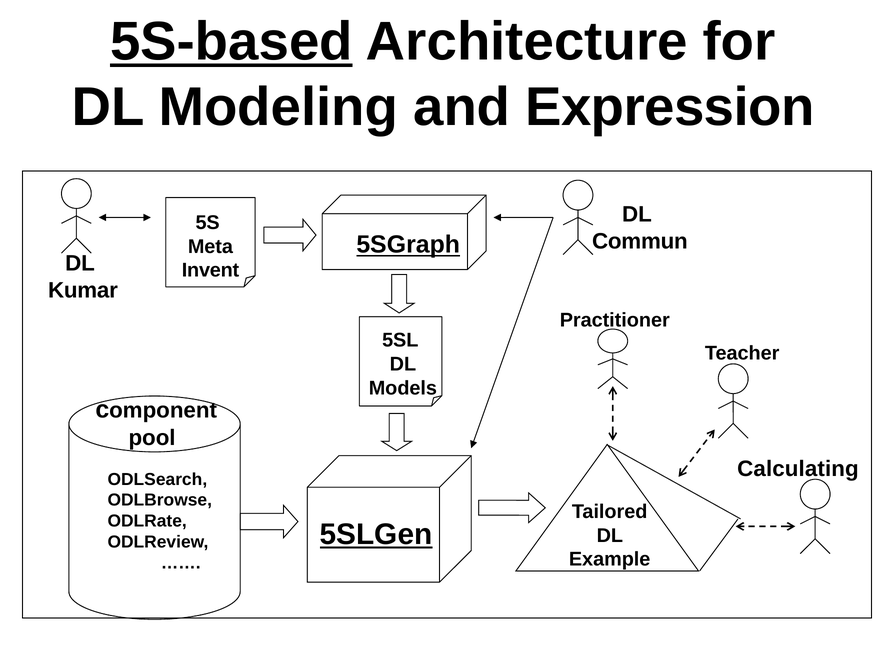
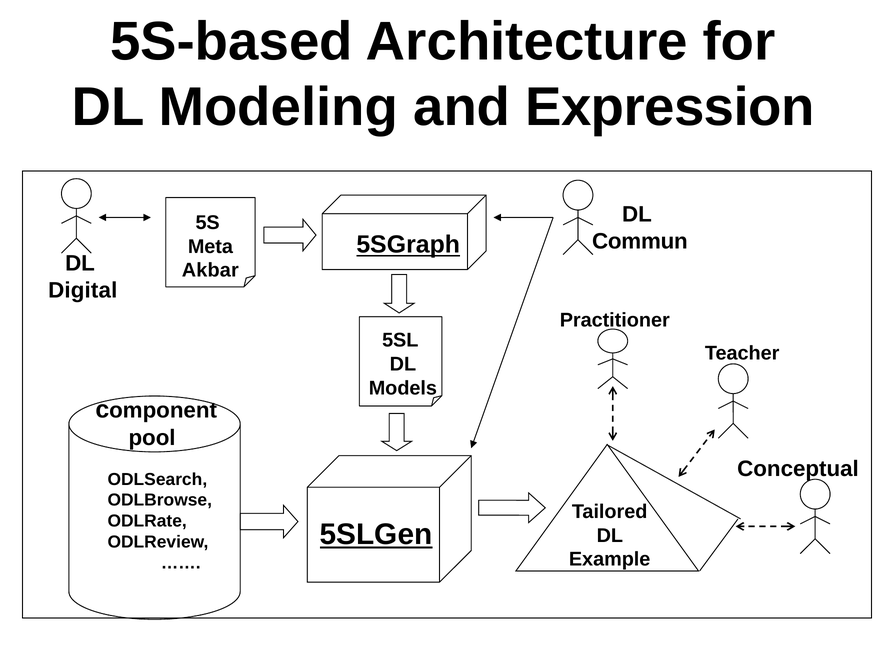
5S-based underline: present -> none (231, 42)
Invent: Invent -> Akbar (210, 271)
Kumar: Kumar -> Digital (83, 290)
Calculating: Calculating -> Conceptual (798, 469)
